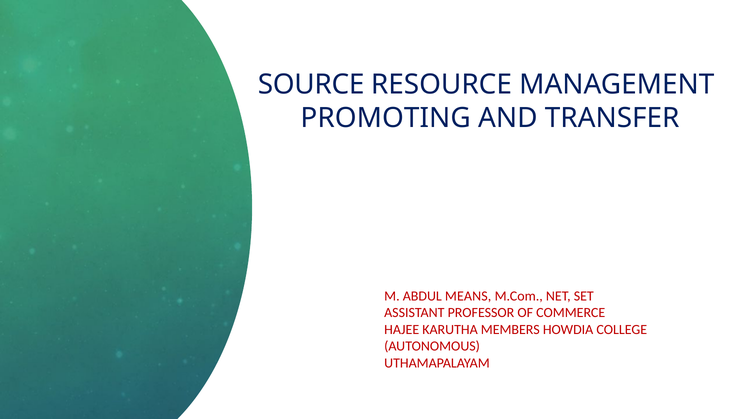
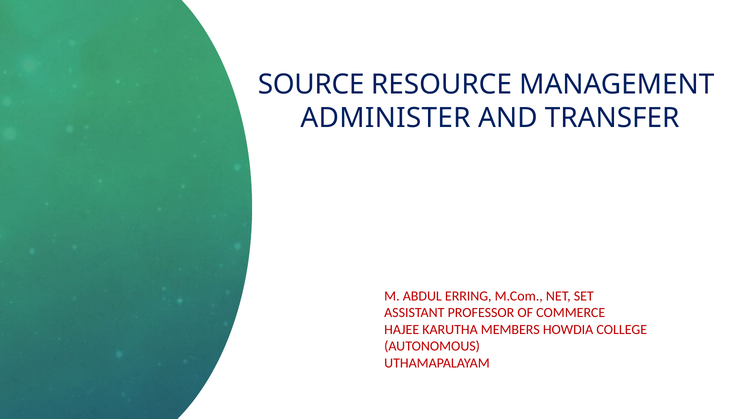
PROMOTING: PROMOTING -> ADMINISTER (385, 118)
MEANS: MEANS -> ERRING (468, 296)
